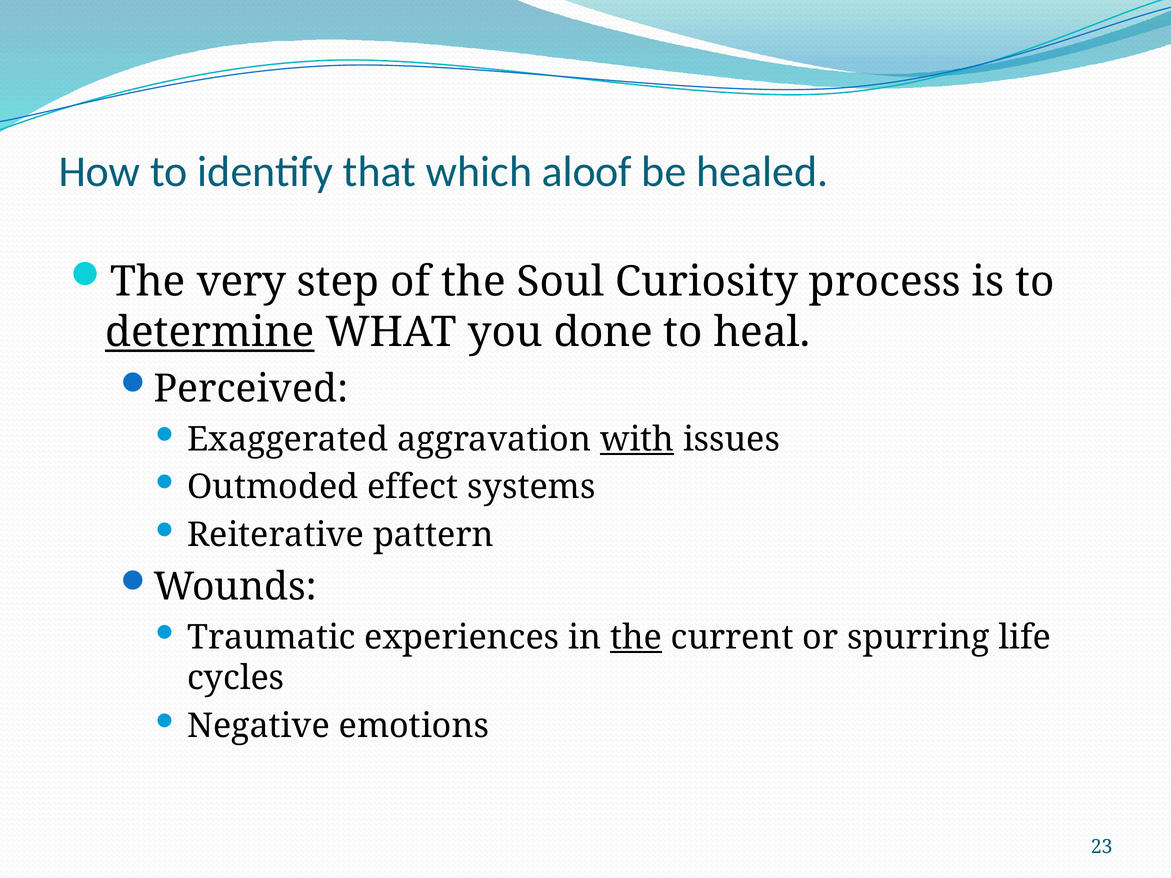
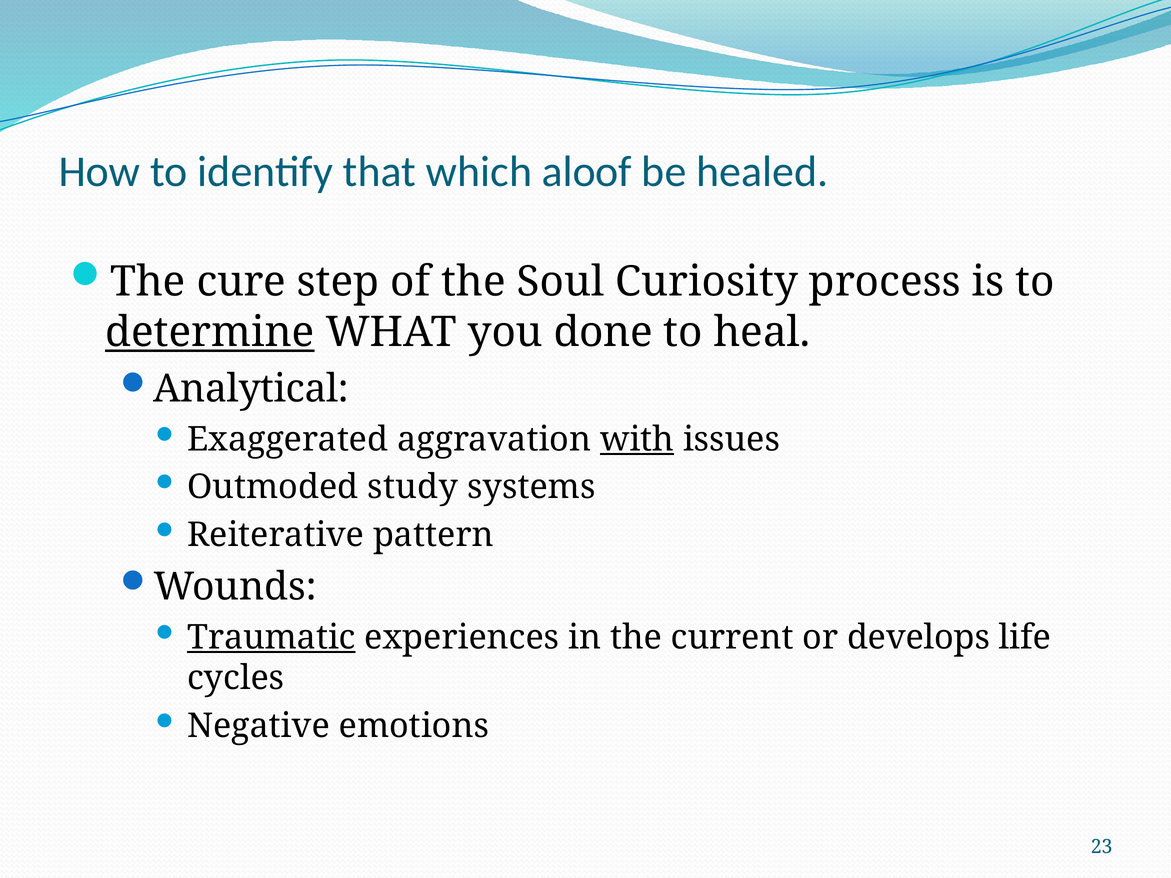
very: very -> cure (241, 282)
Perceived: Perceived -> Analytical (251, 389)
effect: effect -> study (413, 487)
Traumatic underline: none -> present (271, 637)
the underline: present -> none (636, 637)
spurring: spurring -> develops (919, 637)
